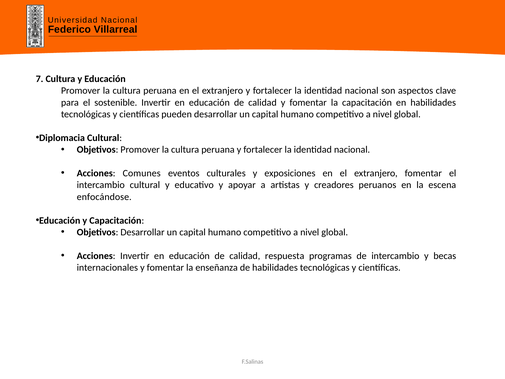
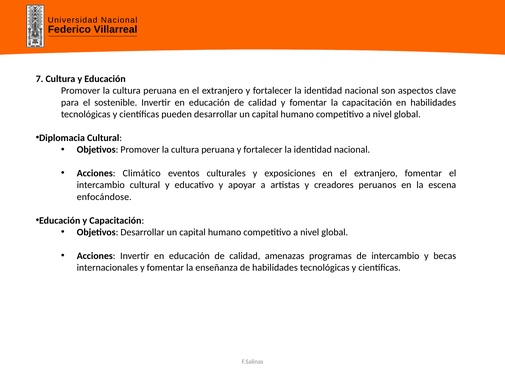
Comunes: Comunes -> Climático (142, 173)
respuesta: respuesta -> amenazas (285, 256)
